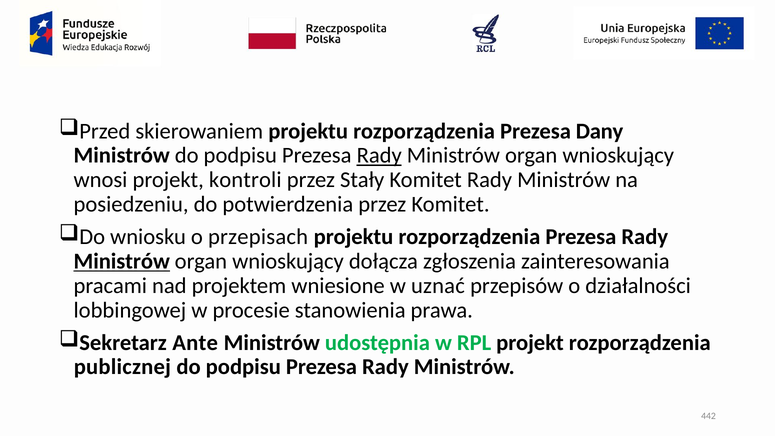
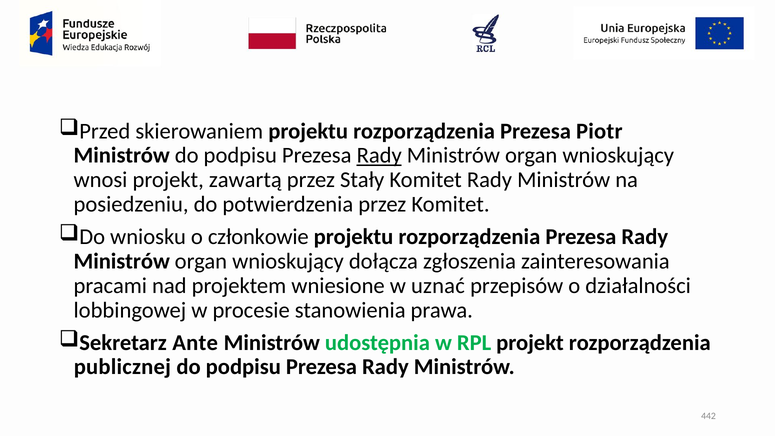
Dany: Dany -> Piotr (599, 131)
kontroli: kontroli -> zawartą (245, 180)
przepisach: przepisach -> członkowie (258, 237)
Ministrów underline: present -> none (122, 261)
